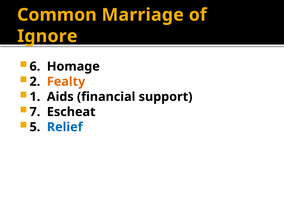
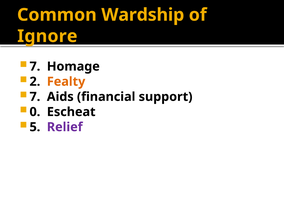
Marriage: Marriage -> Wardship (143, 15)
6: 6 -> 7 (35, 66)
1: 1 -> 7 (35, 97)
7: 7 -> 0 (35, 112)
Relief colour: blue -> purple (65, 127)
